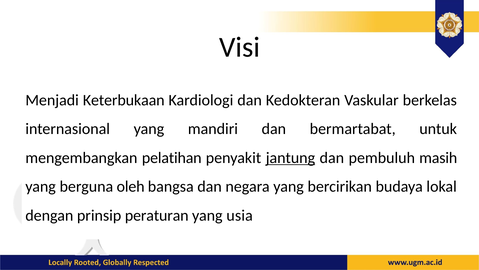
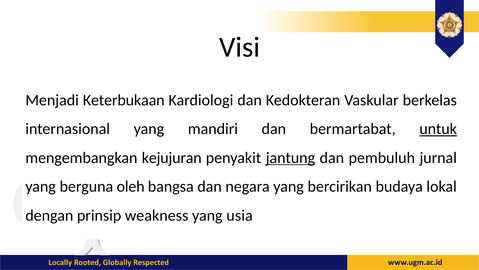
untuk underline: none -> present (438, 129)
pelatihan: pelatihan -> kejujuran (172, 157)
masih: masih -> jurnal (438, 157)
peraturan: peraturan -> weakness (157, 215)
